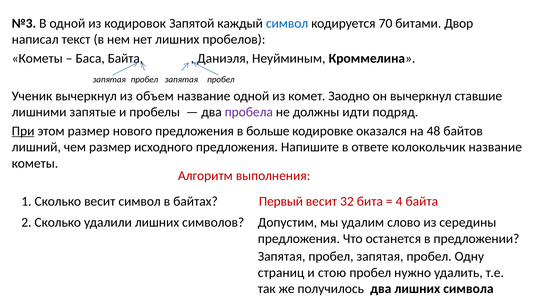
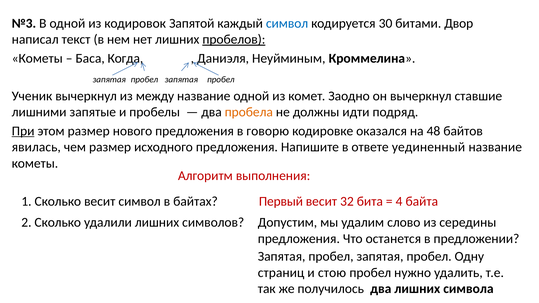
70: 70 -> 30 (386, 23)
пробелов underline: none -> present (234, 39)
Баса Байта: Байта -> Когда (125, 58)
объем: объем -> между (155, 96)
пробела colour: purple -> orange (249, 112)
больше: больше -> говорю (268, 131)
лишний: лишний -> явилась (36, 147)
колокольчик: колокольчик -> уединенный (429, 147)
